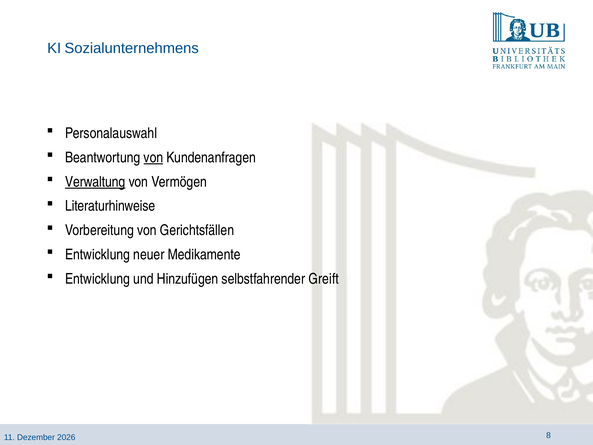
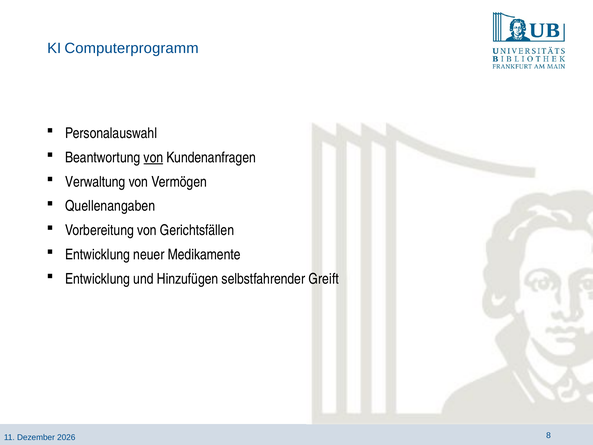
Sozialunternehmens: Sozialunternehmens -> Computerprogramm (132, 48)
Verwaltung underline: present -> none (95, 182)
Literaturhinweise: Literaturhinweise -> Quellenangaben (110, 206)
